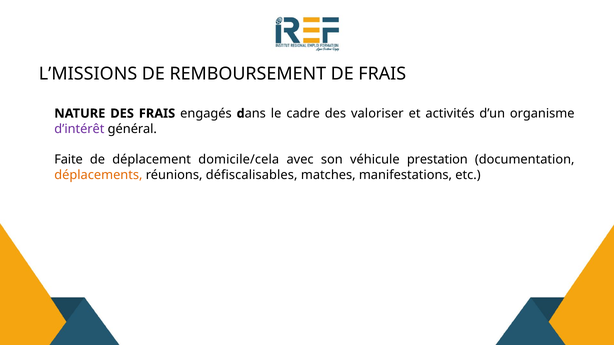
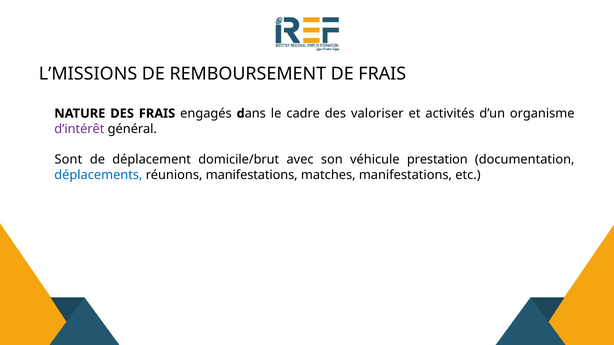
Faite: Faite -> Sont (68, 160)
domicile/cela: domicile/cela -> domicile/brut (239, 160)
déplacements colour: orange -> blue (98, 175)
réunions défiscalisables: défiscalisables -> manifestations (252, 175)
